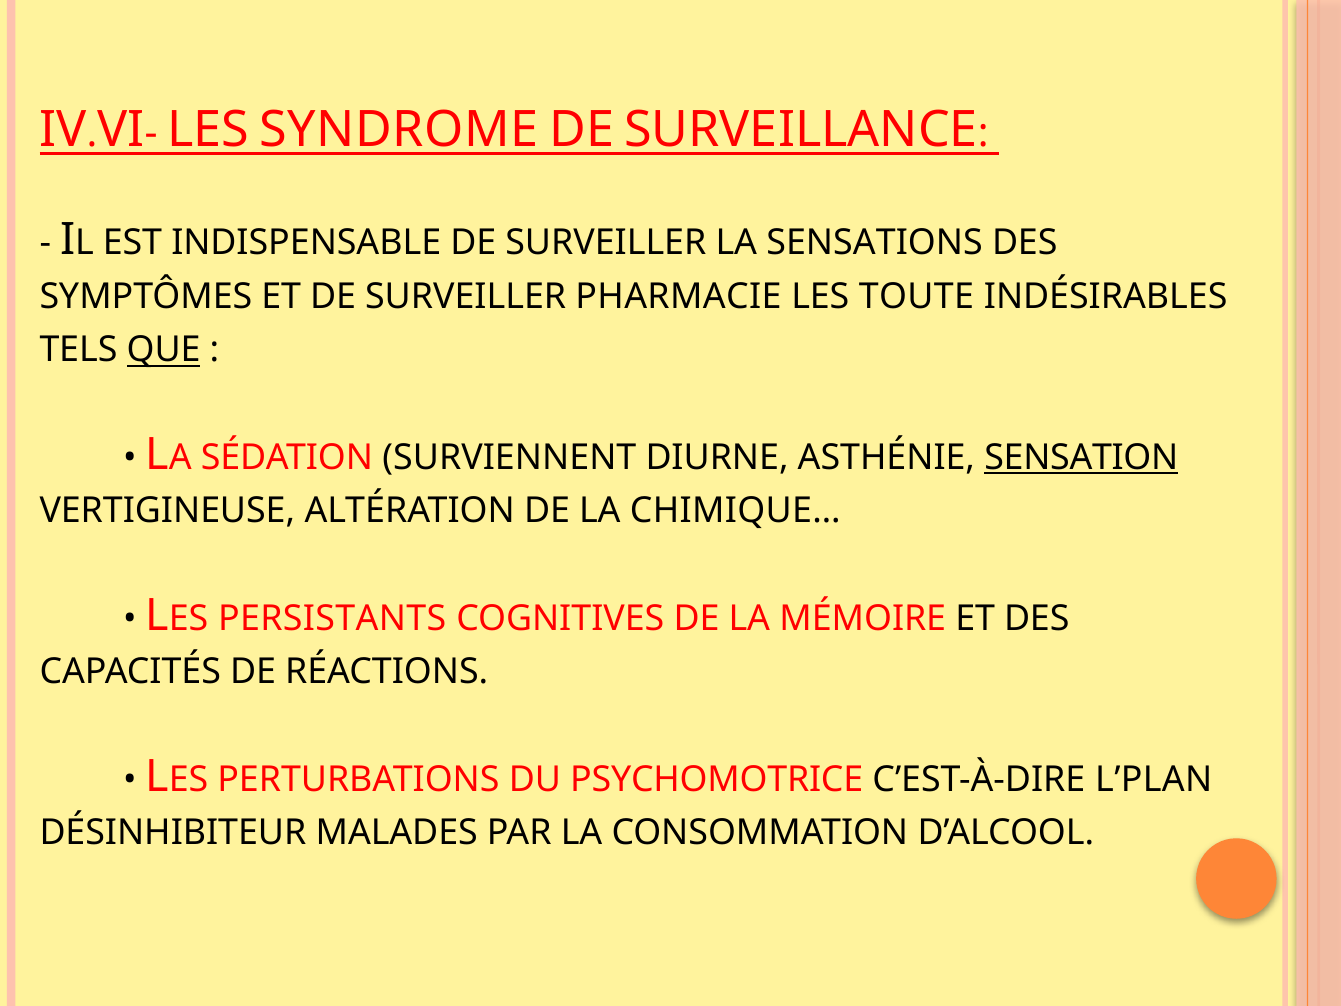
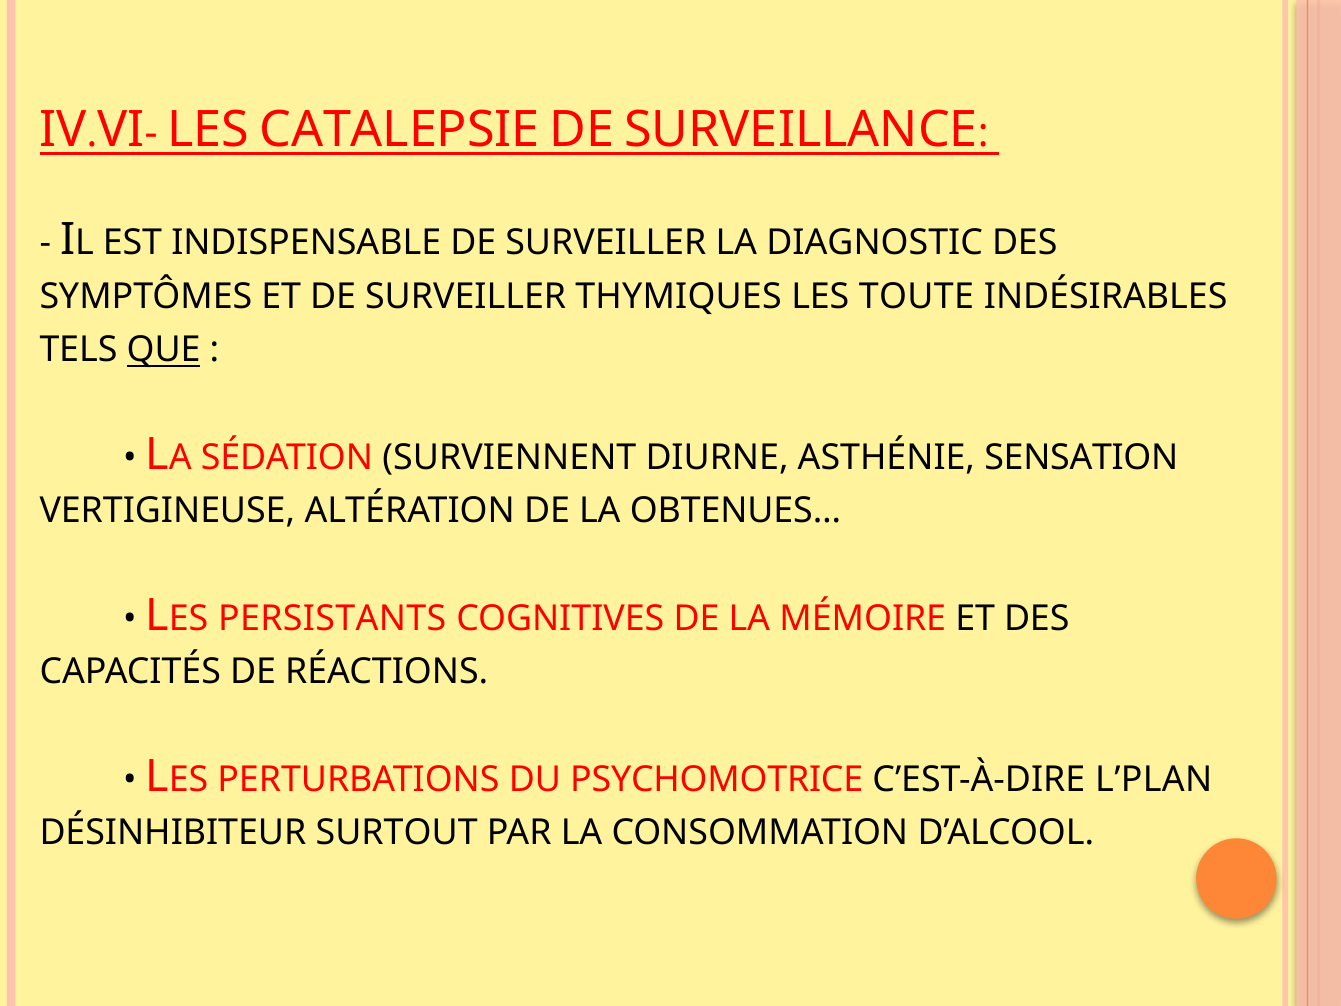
SYNDROME: SYNDROME -> CATALEPSIE (400, 130)
SENSATIONS: SENSATIONS -> DIAGNOSTIC (875, 243)
PHARMACIE: PHARMACIE -> THYMIQUES (679, 296)
SENSATION underline: present -> none (1081, 457)
CHIMIQUE…: CHIMIQUE… -> OBTENUES… (735, 511)
MALADES: MALADES -> SURTOUT (397, 833)
